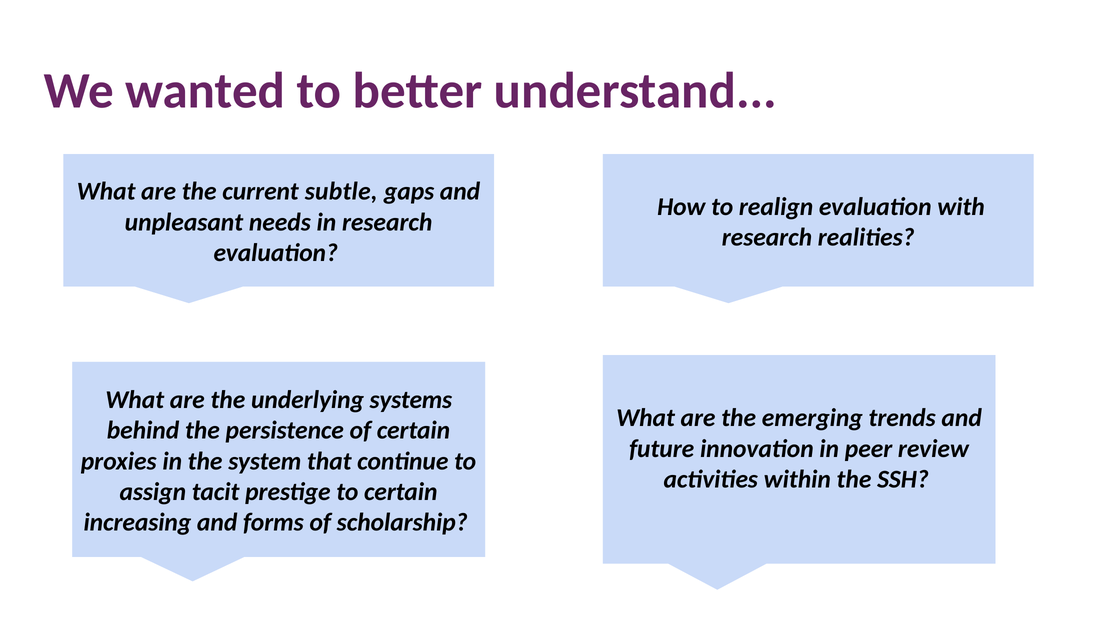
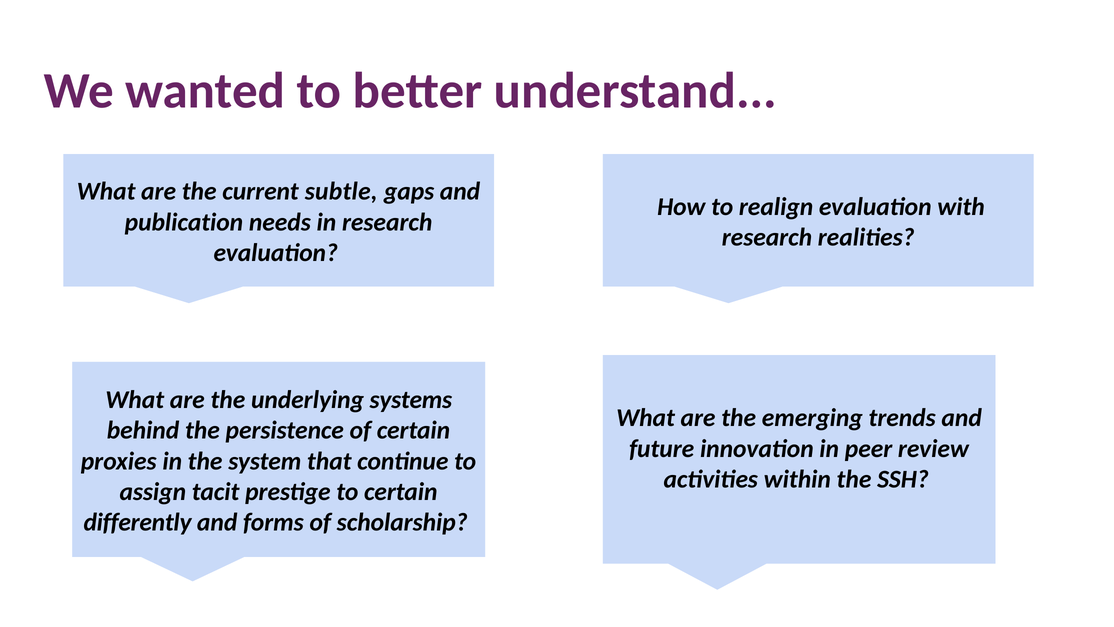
unpleasant: unpleasant -> publication (184, 222)
increasing: increasing -> differently (138, 522)
